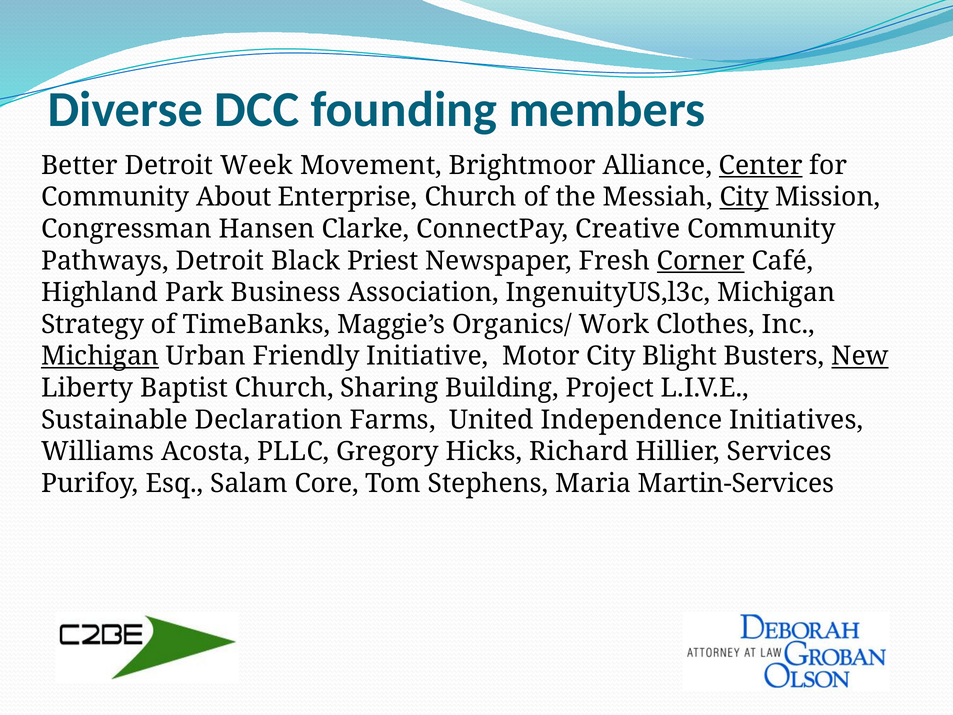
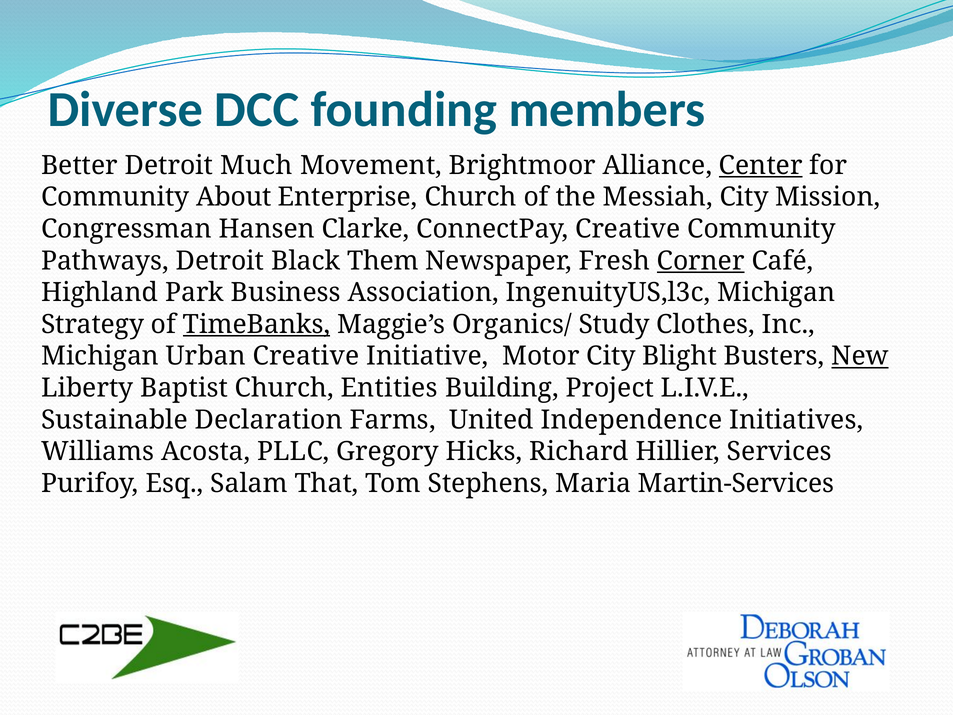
Week: Week -> Much (256, 165)
City underline: present -> none (744, 197)
Priest: Priest -> Them (383, 261)
TimeBanks underline: none -> present (256, 324)
Work: Work -> Study (614, 324)
Michigan underline: present -> none (100, 356)
Urban Friendly: Friendly -> Creative (306, 356)
Sharing: Sharing -> Entities (389, 388)
Core: Core -> That (327, 483)
